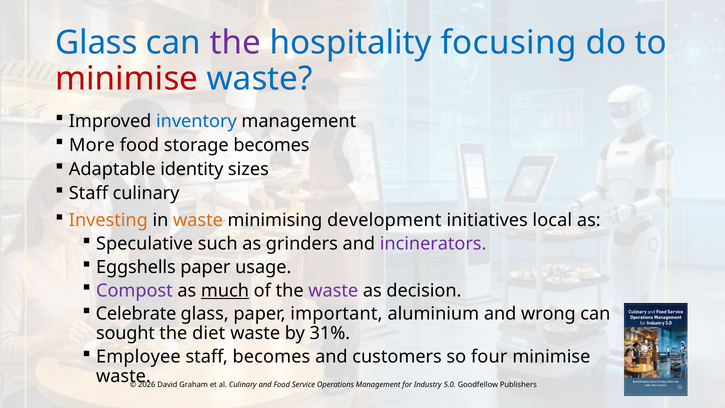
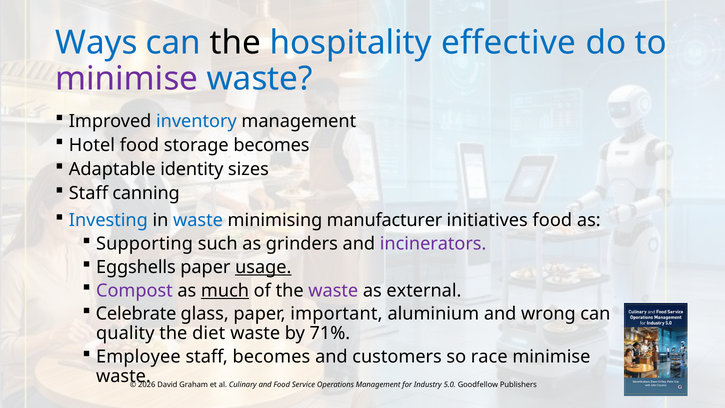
Glass: Glass -> Ways (96, 43)
the colour: purple -> black (235, 43)
focusing: focusing -> effective (509, 43)
minimise colour: red -> purple (127, 79)
More: More -> Hotel (92, 145)
Staff culinary: culinary -> canning (146, 193)
Investing colour: orange -> blue (108, 220)
waste colour: orange -> blue (198, 220)
development: development -> manufacturer (385, 220)
initiatives local: local -> food (552, 220)
Speculative: Speculative -> Supporting (145, 244)
usage underline: none -> present (263, 267)
decision: decision -> external (424, 290)
sought: sought -> quality (125, 333)
31%: 31% -> 71% (330, 333)
four: four -> race (489, 357)
